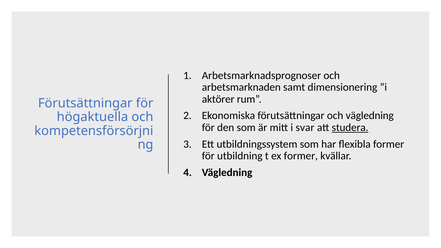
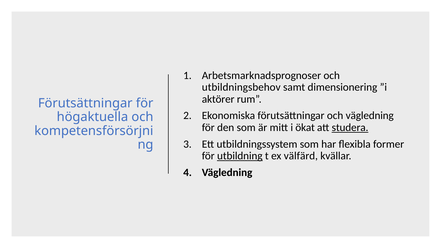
arbetsmarknaden: arbetsmarknaden -> utbildningsbehov (241, 87)
svar: svar -> ökat (305, 128)
utbildning underline: none -> present (240, 156)
ex former: former -> välfärd (301, 156)
